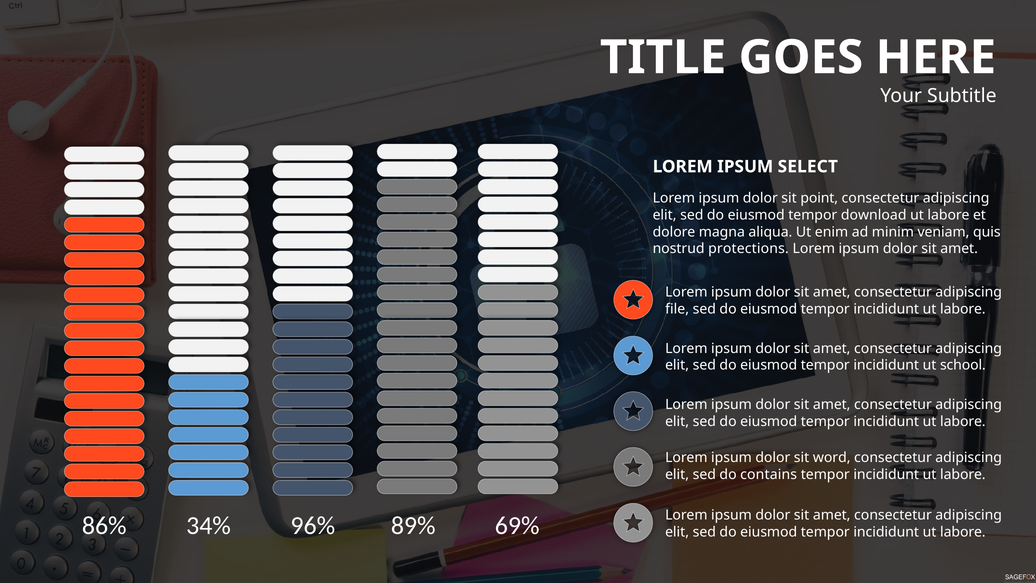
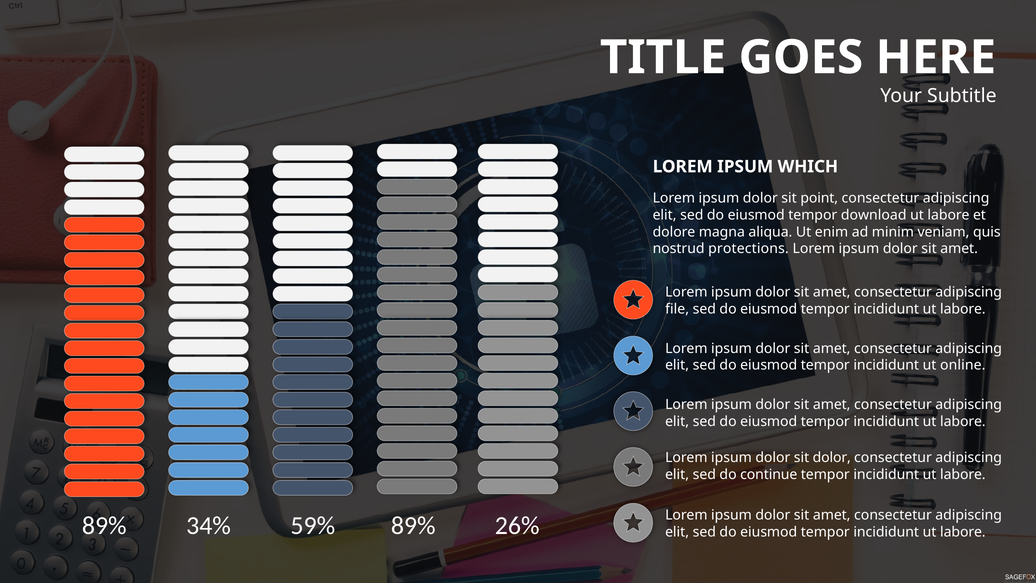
SELECT: SELECT -> WHICH (808, 167)
school: school -> online (963, 365)
sit word: word -> dolor (832, 458)
contains: contains -> continue (769, 474)
86%: 86% -> 89% (104, 525)
96%: 96% -> 59% (313, 525)
69%: 69% -> 26% (517, 525)
